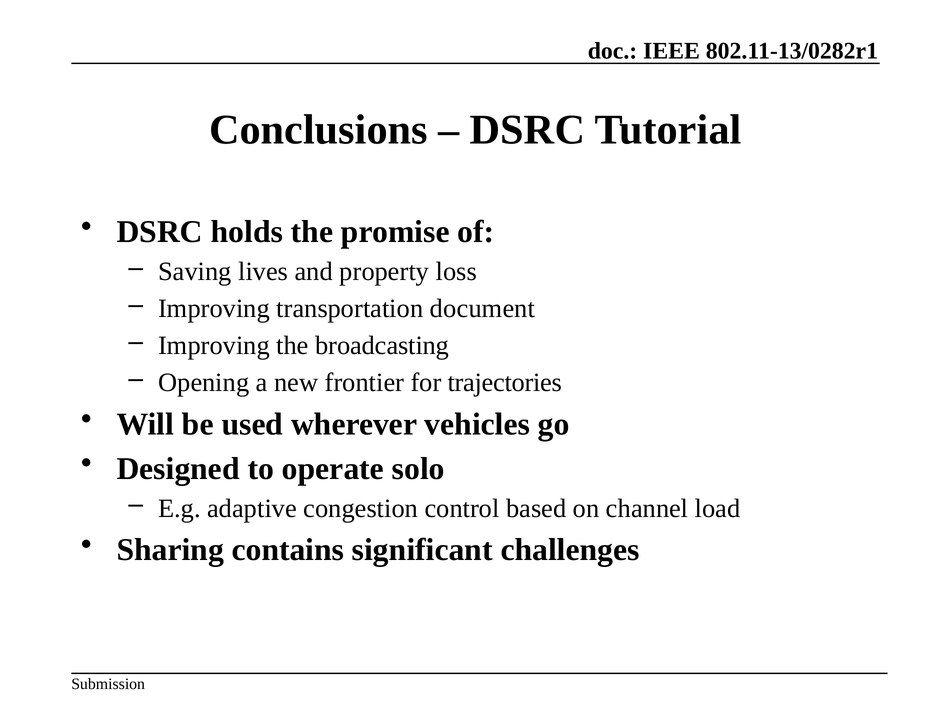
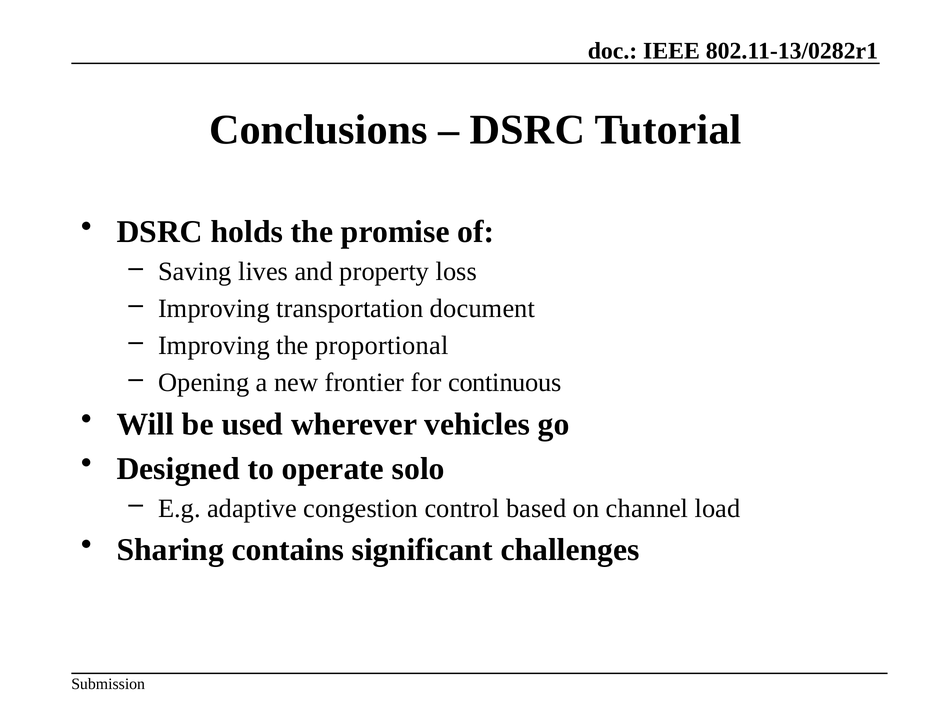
broadcasting: broadcasting -> proportional (382, 346)
trajectories: trajectories -> continuous (505, 383)
